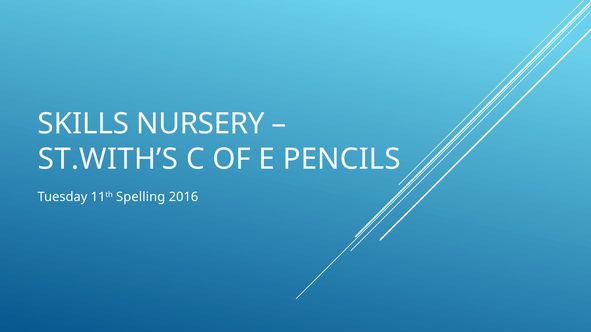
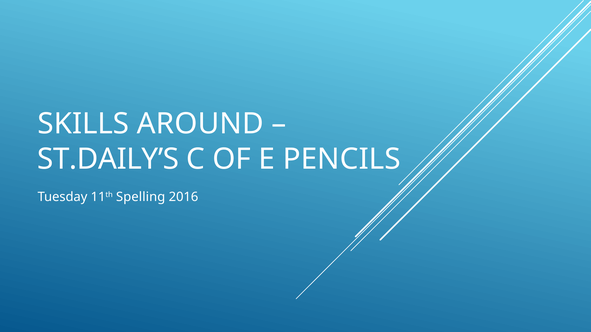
NURSERY: NURSERY -> AROUND (200, 124)
ST.WITH’S: ST.WITH’S -> ST.DAILY’S (108, 159)
